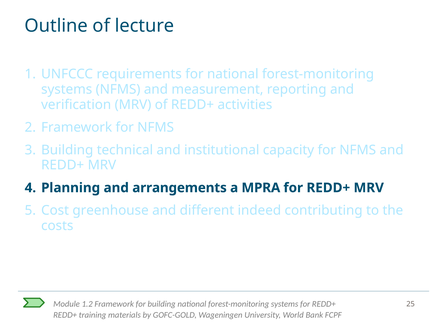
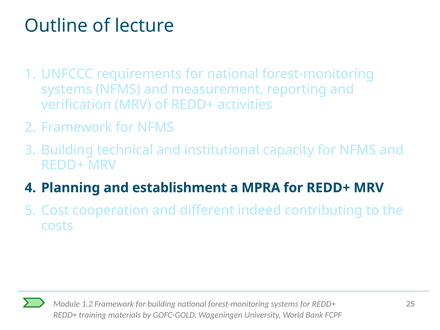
arrangements: arrangements -> establishment (180, 188)
greenhouse: greenhouse -> cooperation (111, 210)
